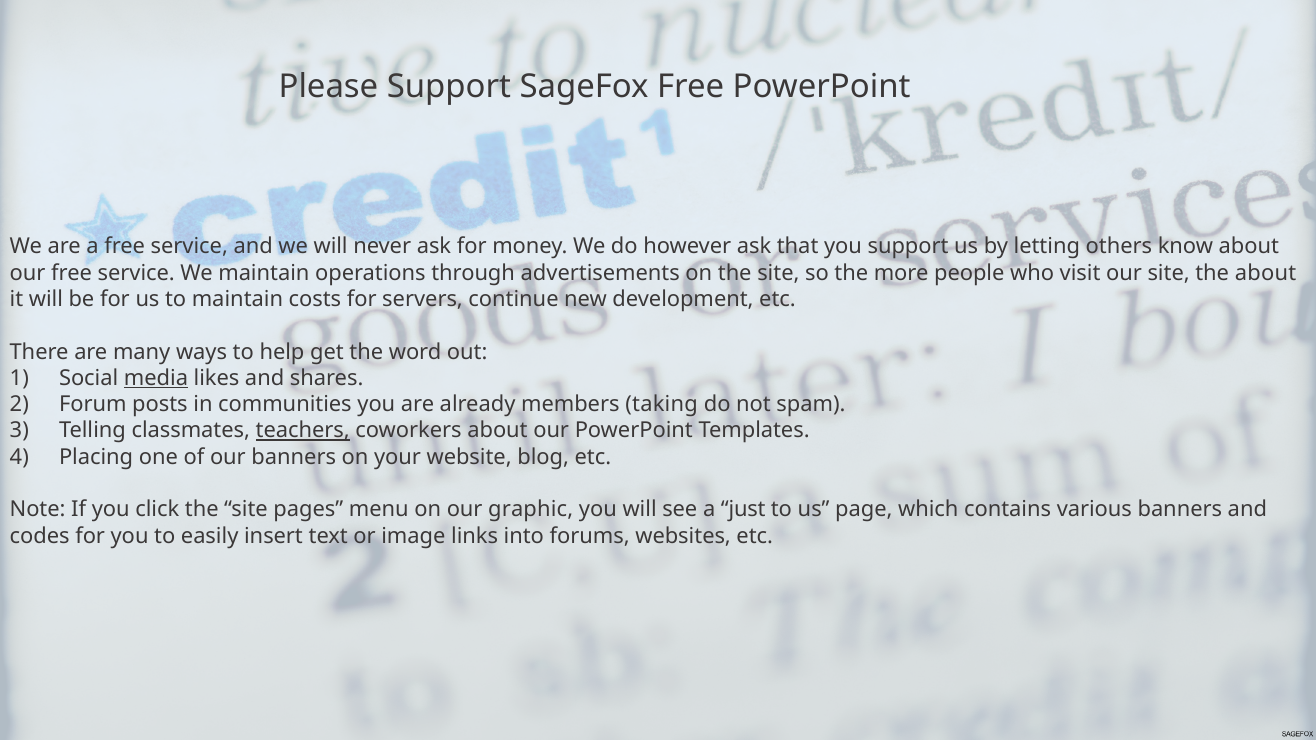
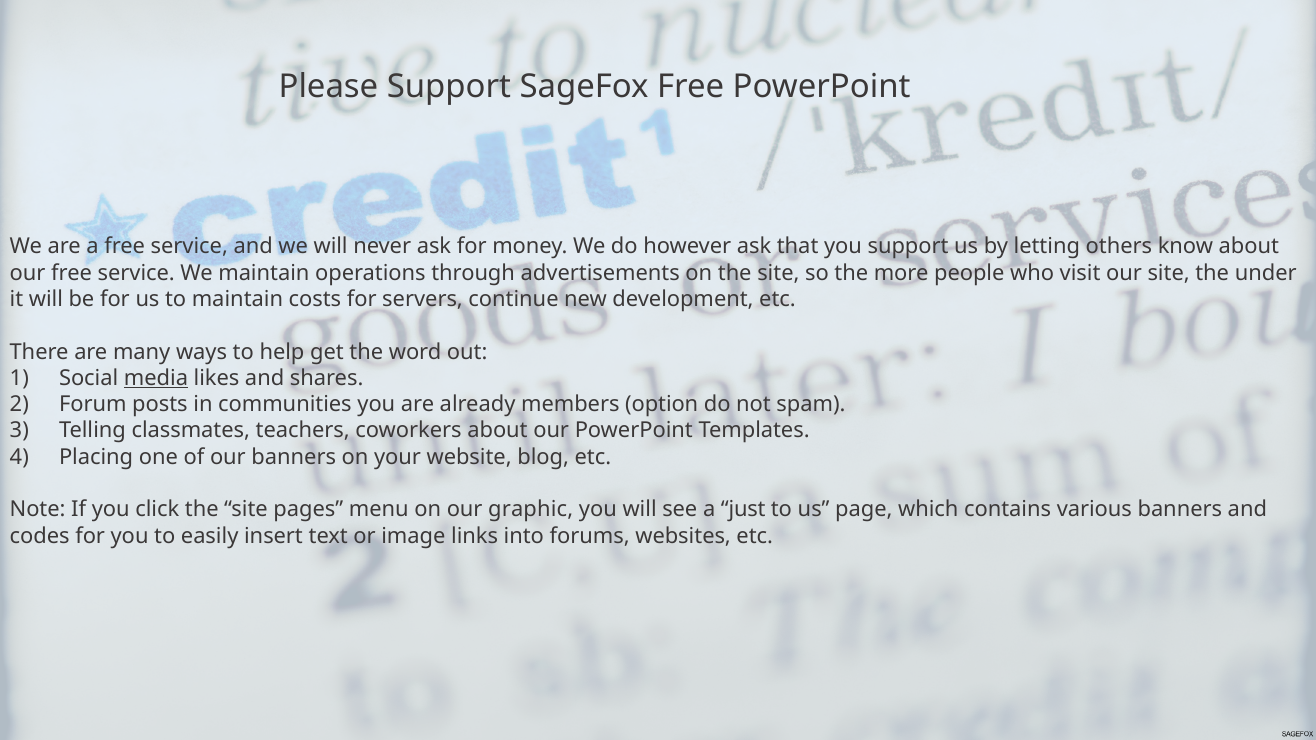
the about: about -> under (1266, 273)
taking: taking -> option (662, 405)
teachers underline: present -> none (303, 431)
